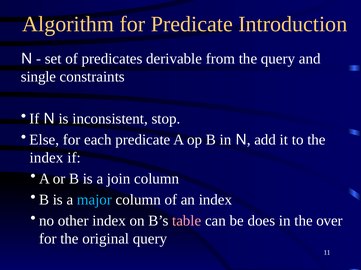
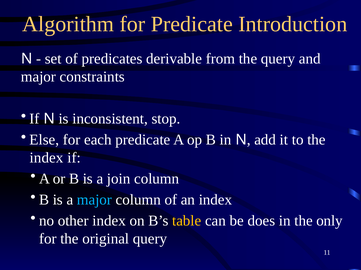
single: single -> major (38, 77)
table colour: pink -> yellow (187, 221)
over: over -> only (329, 221)
